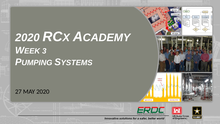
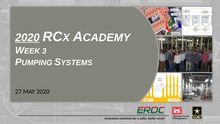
2020 underline: none -> present (27, 37)
